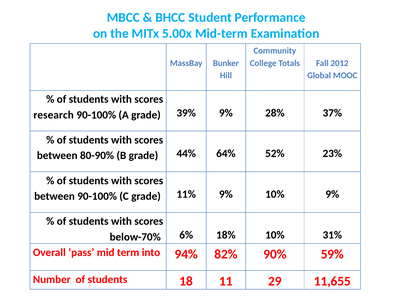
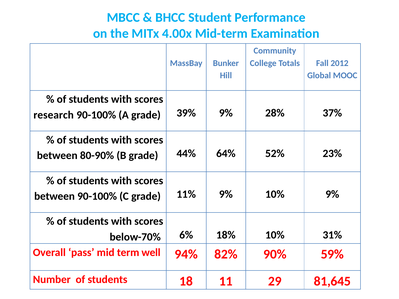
5.00x: 5.00x -> 4.00x (177, 33)
into: into -> well (151, 253)
11,655: 11,655 -> 81,645 (332, 281)
